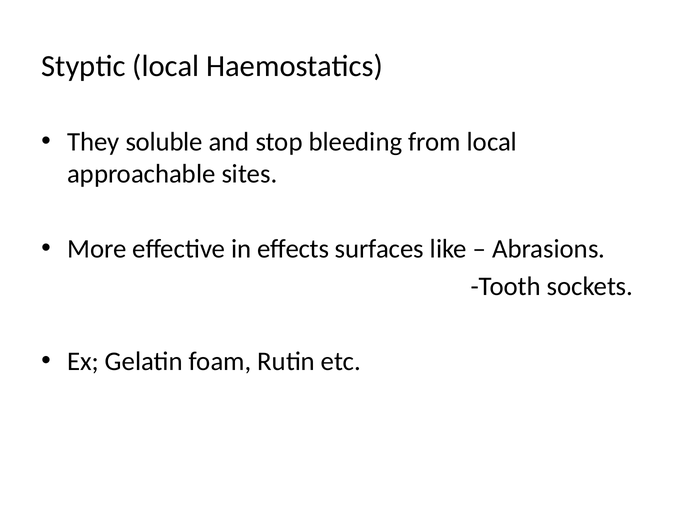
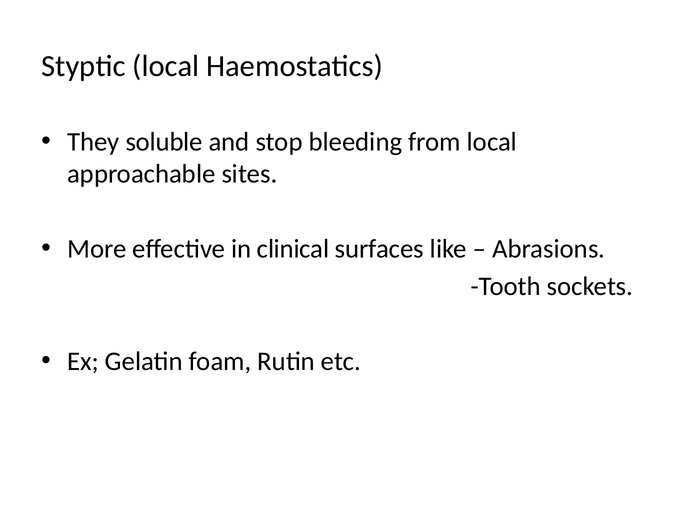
effects: effects -> clinical (293, 249)
